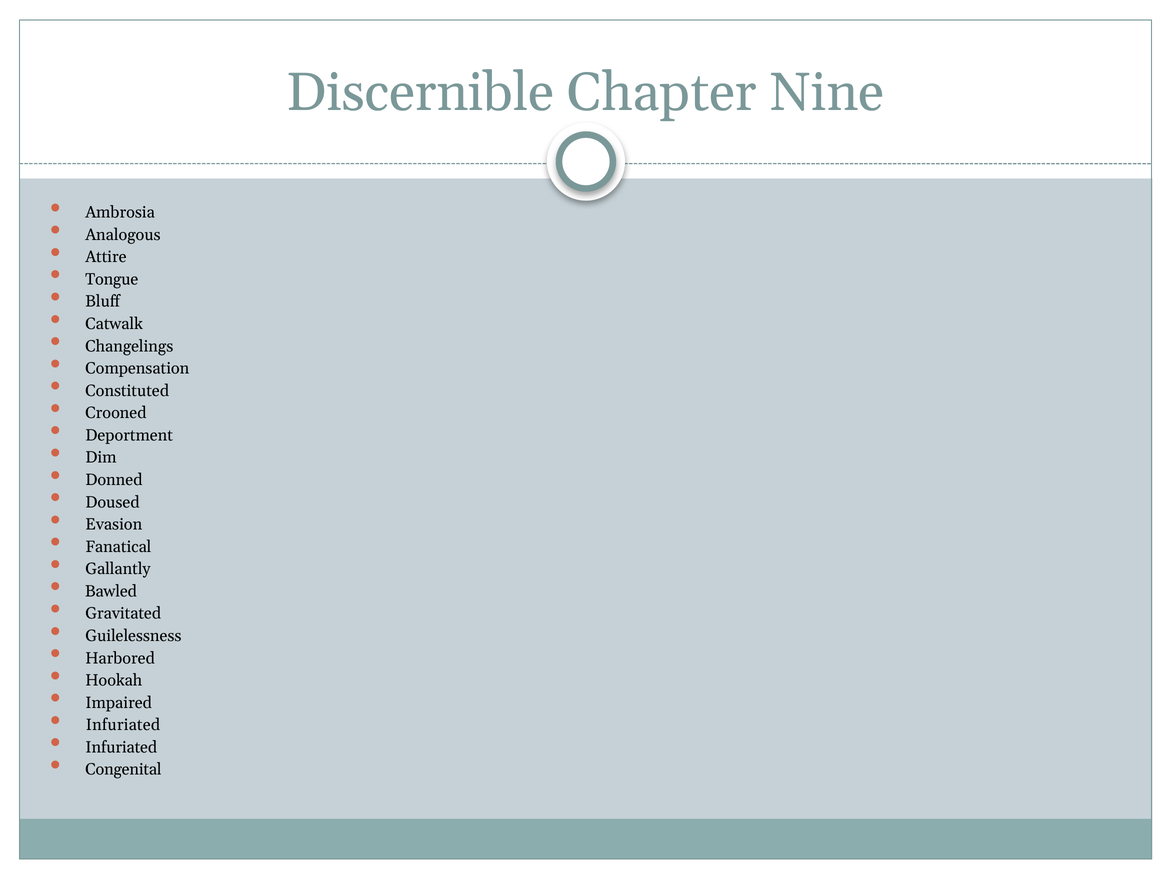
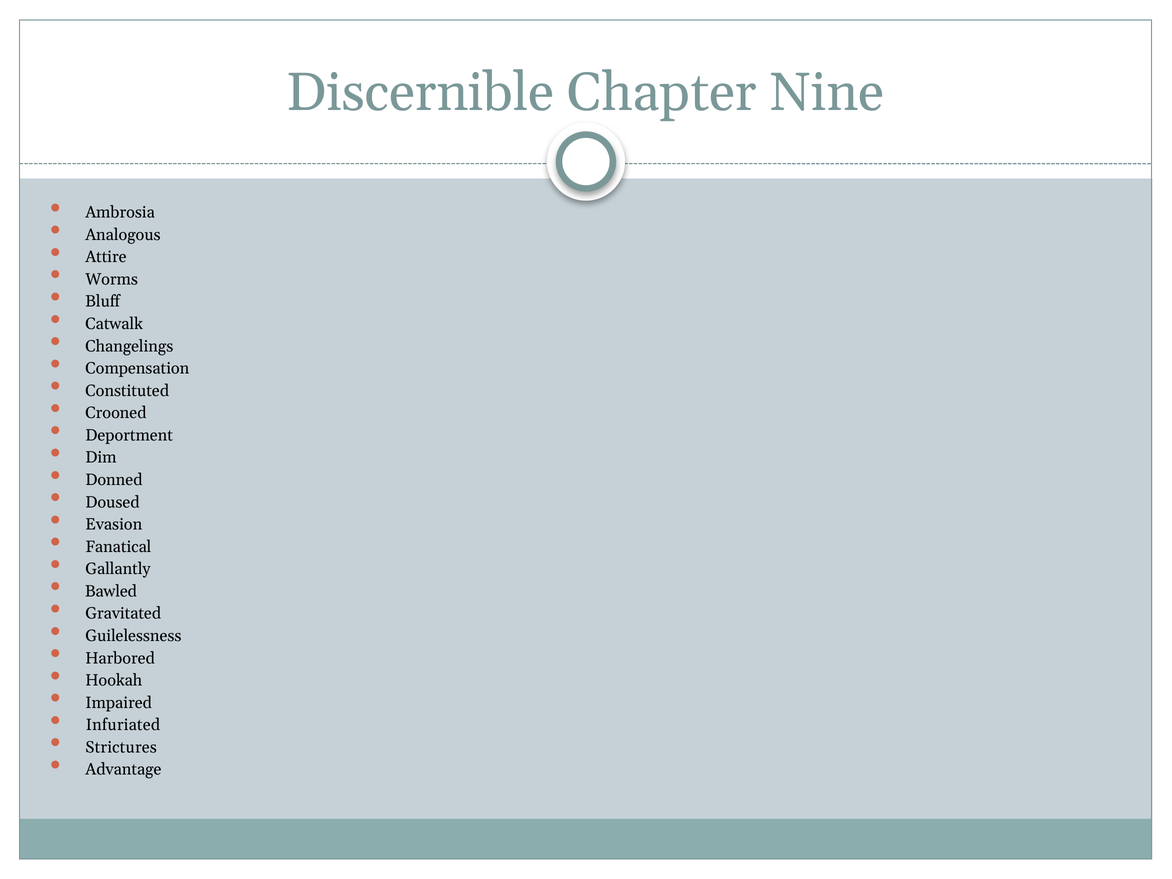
Tongue: Tongue -> Worms (112, 279)
Infuriated: Infuriated -> Strictures (121, 747)
Congenital: Congenital -> Advantage (123, 770)
